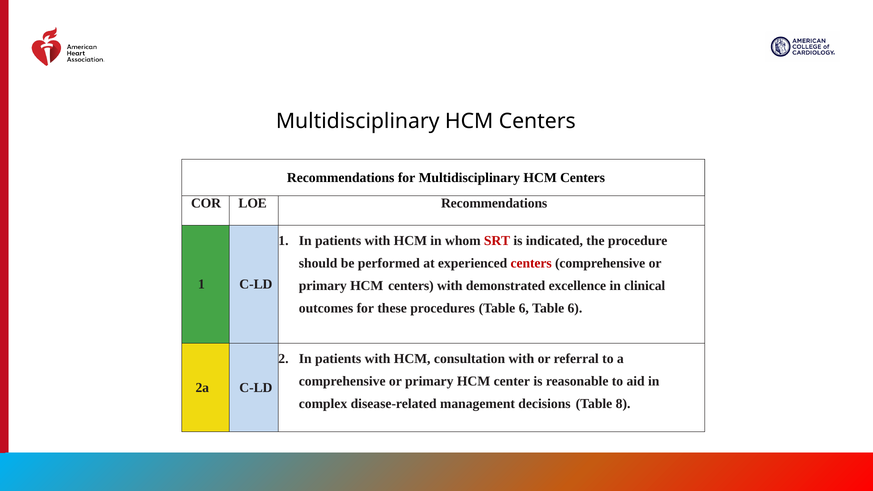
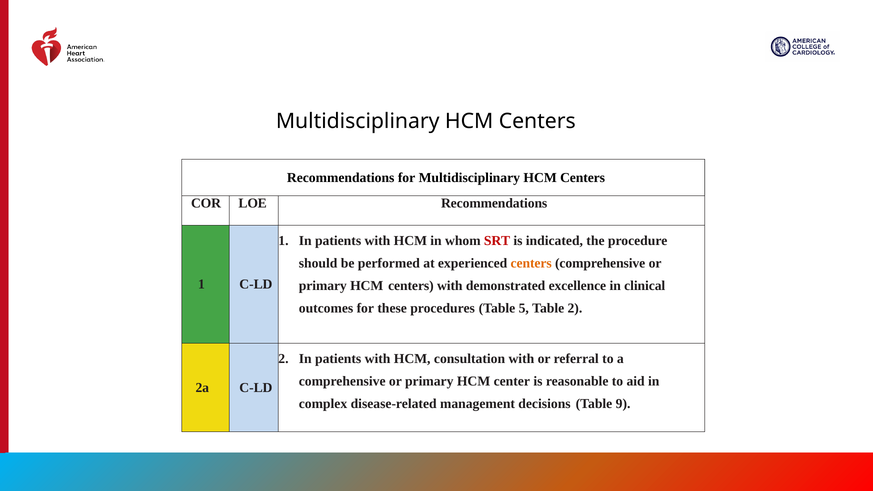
centers colour: red -> orange (531, 263)
procedures Table 6: 6 -> 5 (524, 308)
6: 6 -> 2 (575, 308)
8: 8 -> 9 (623, 404)
